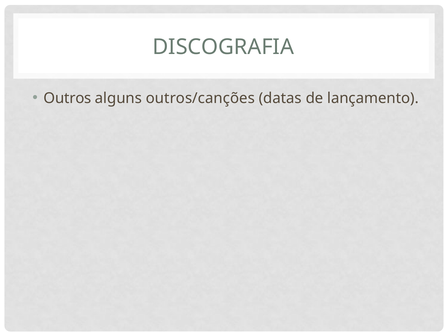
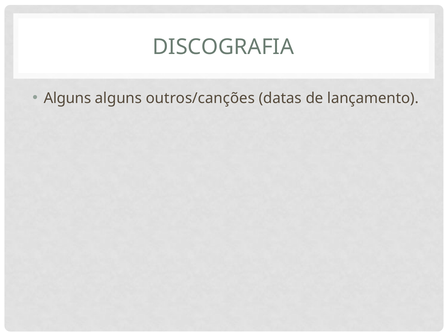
Outros: Outros -> Alguns (67, 98)
